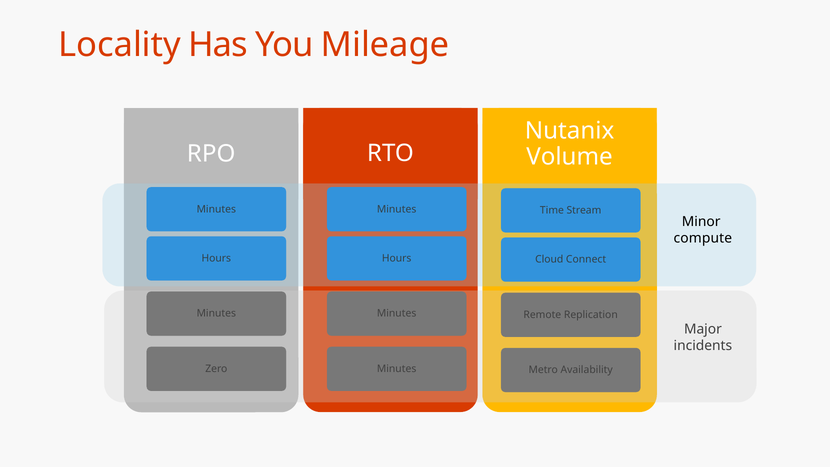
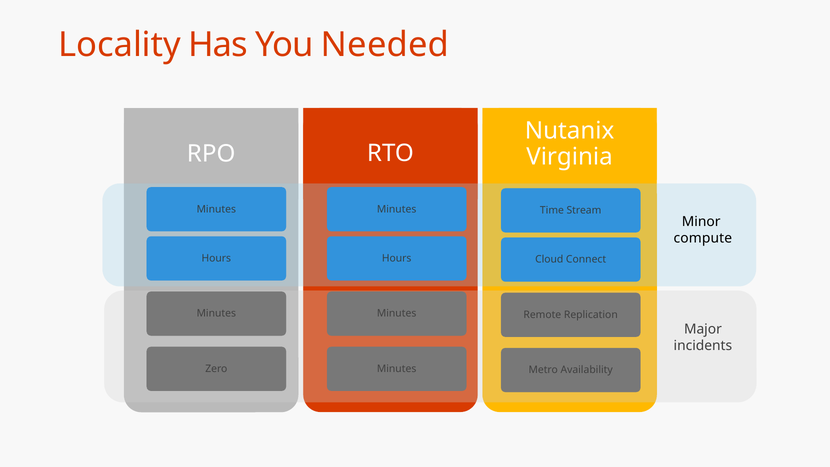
Mileage: Mileage -> Needed (385, 45)
Volume: Volume -> Virginia (570, 157)
